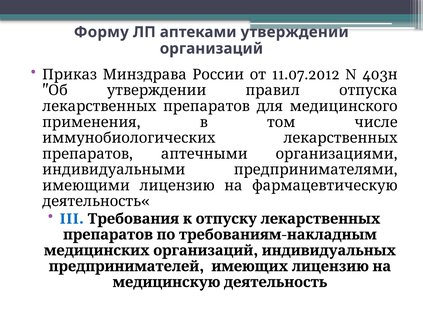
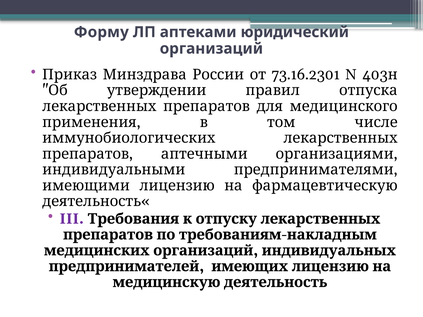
аптеками утверждении: утверждении -> юридический (295, 32)
11.07.2012: 11.07.2012 -> 73.16.2301 (306, 75)
III colour: blue -> purple (72, 219)
